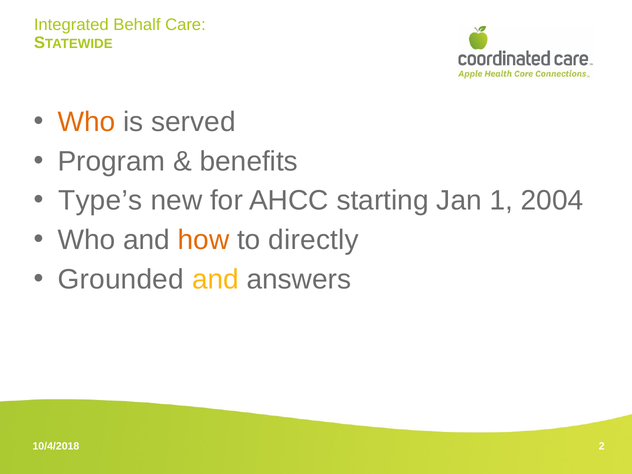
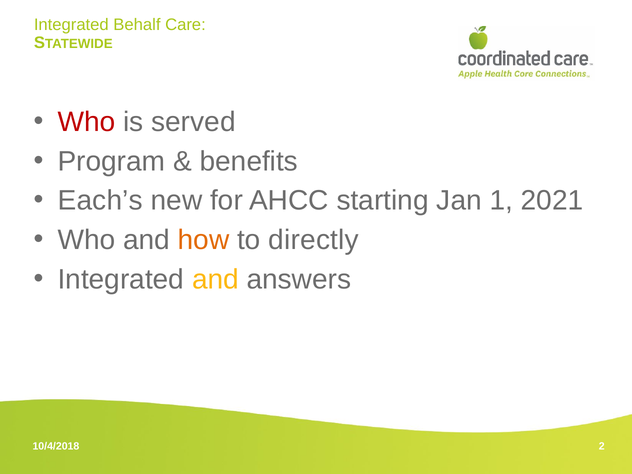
Who colour: orange -> red (86, 122)
Type’s: Type’s -> Each’s (100, 201)
2004: 2004 -> 2021 (552, 201)
Grounded: Grounded -> Integrated (121, 279)
